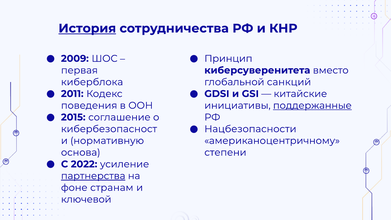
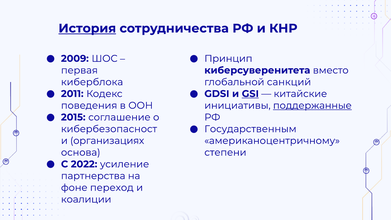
GSI underline: none -> present (250, 94)
Нацбезопасности: Нацбезопасности -> Государственным (250, 129)
нормативную: нормативную -> организациях (107, 141)
партнерства underline: present -> none (93, 176)
странам: странам -> переход (112, 188)
ключевой: ключевой -> коалиции (86, 199)
